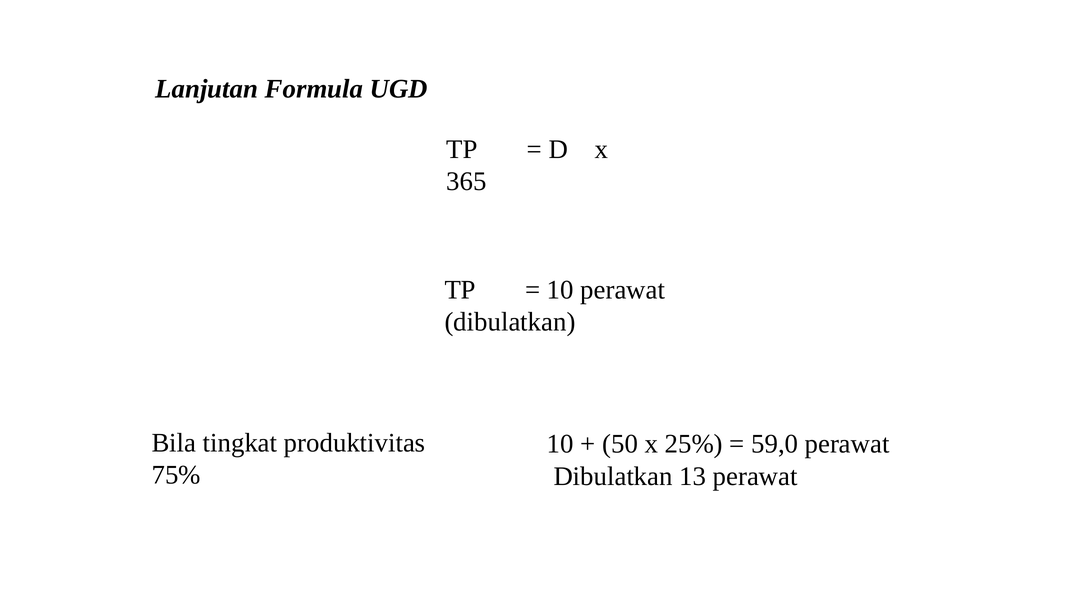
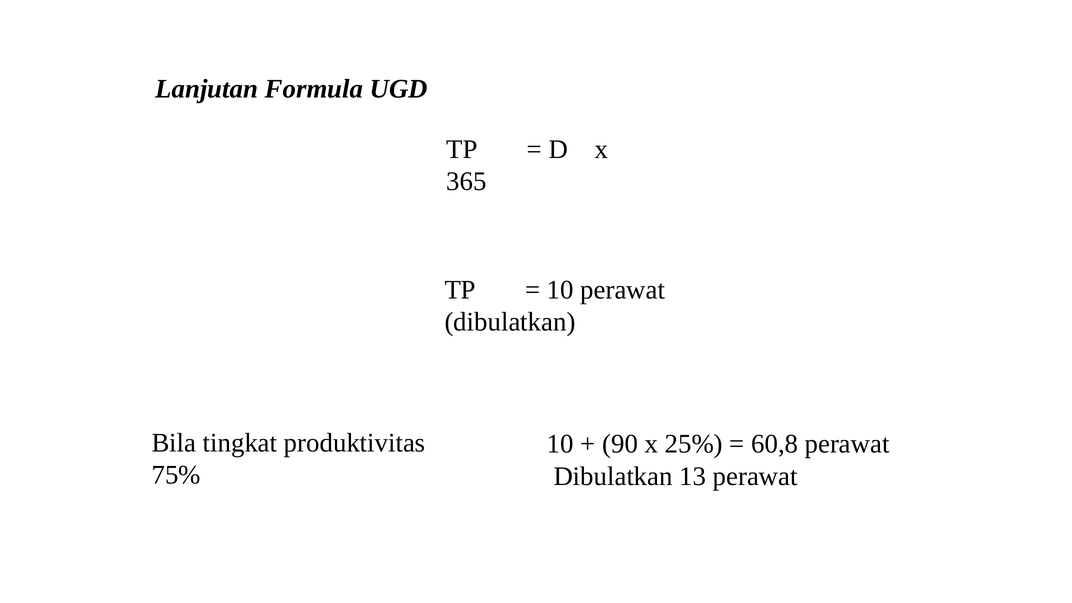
50: 50 -> 90 (620, 444)
59,0: 59,0 -> 60,8 (775, 444)
